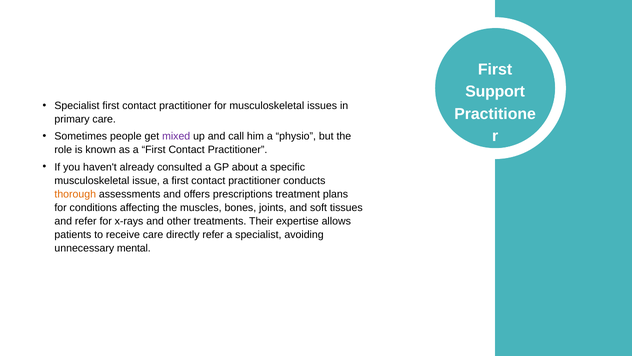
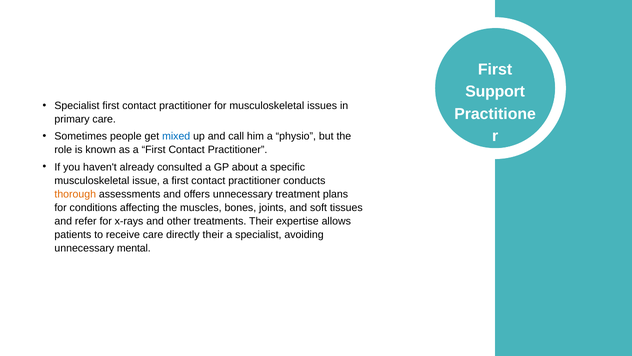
mixed colour: purple -> blue (176, 136)
offers prescriptions: prescriptions -> unnecessary (243, 194)
directly refer: refer -> their (213, 234)
